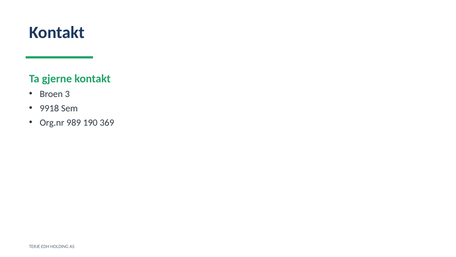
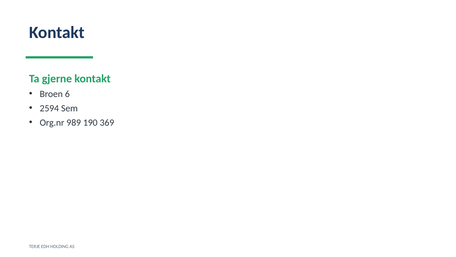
3: 3 -> 6 (67, 94)
9918: 9918 -> 2594 (49, 108)
